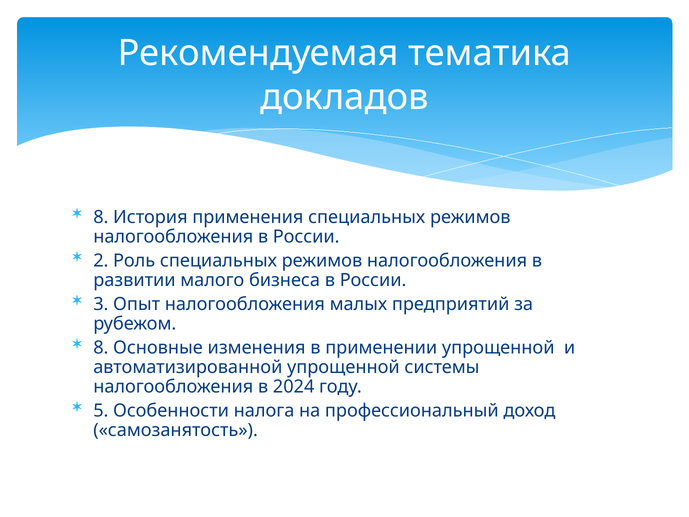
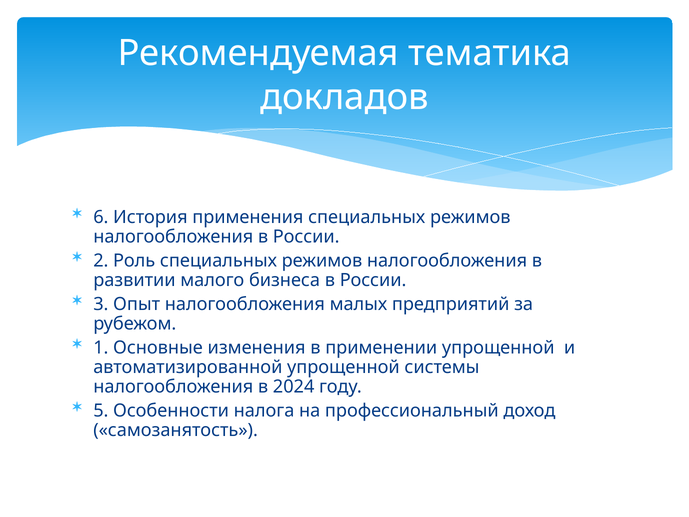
8: 8 -> 6 (101, 217)
8: 8 -> 1 (101, 347)
